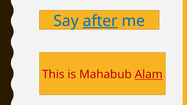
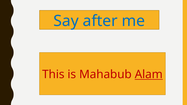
after underline: present -> none (100, 21)
